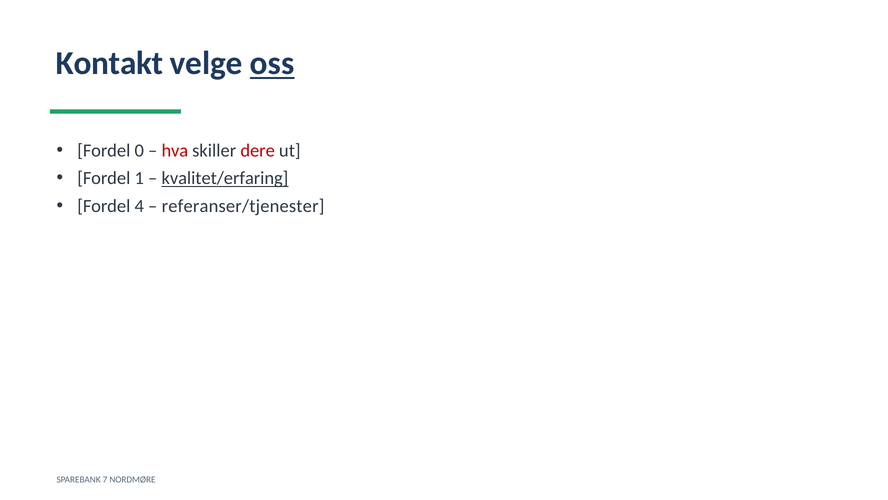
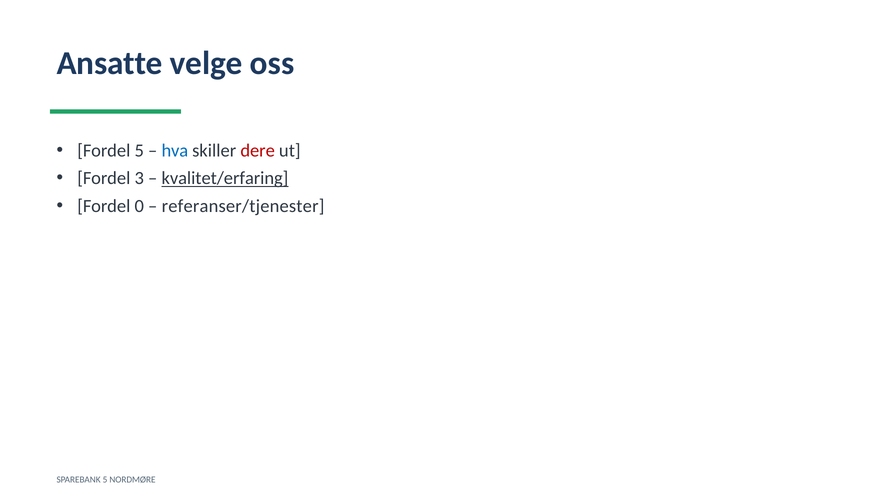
Kontakt: Kontakt -> Ansatte (110, 63)
oss underline: present -> none (272, 63)
Fordel 0: 0 -> 5 (139, 150)
hva colour: red -> blue (175, 150)
1: 1 -> 3 (139, 178)
4: 4 -> 0 (139, 206)
SPAREBANK 7: 7 -> 5 (105, 479)
